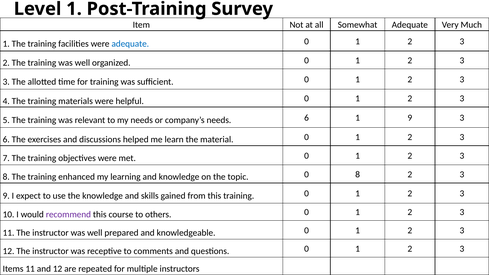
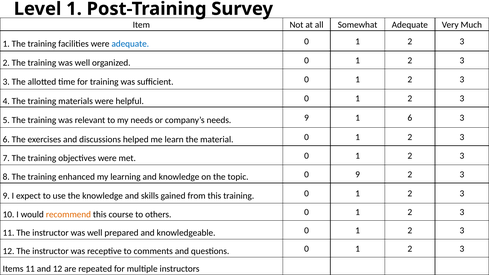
needs 6: 6 -> 9 (307, 118)
1 9: 9 -> 6 (410, 118)
0 8: 8 -> 9 (358, 175)
recommend colour: purple -> orange (68, 215)
